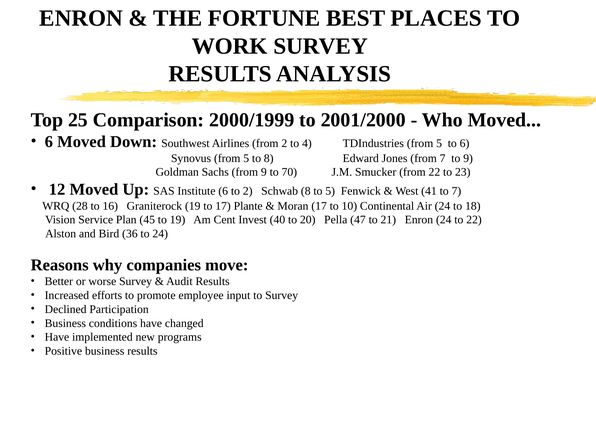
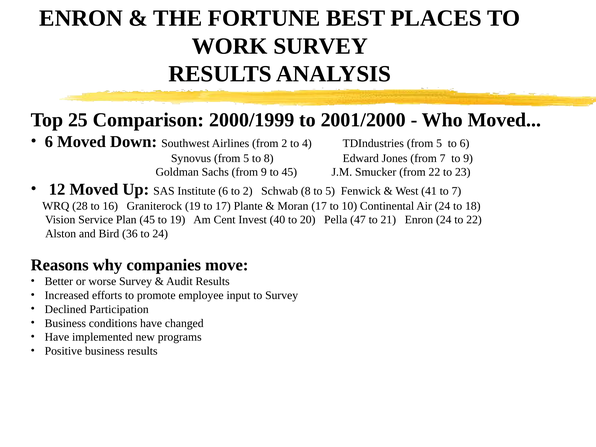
to 70: 70 -> 45 (289, 172)
